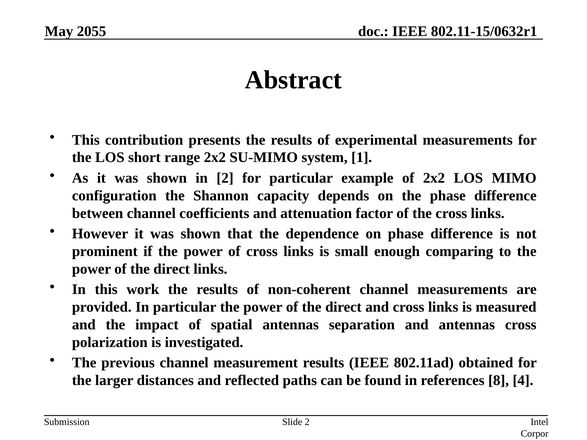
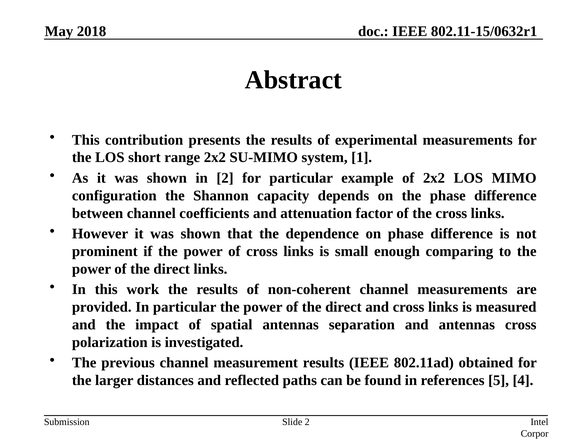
2055: 2055 -> 2018 (92, 31)
8: 8 -> 5 (499, 381)
